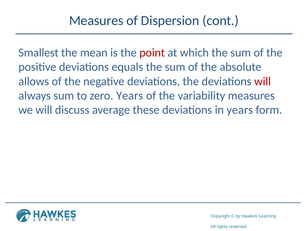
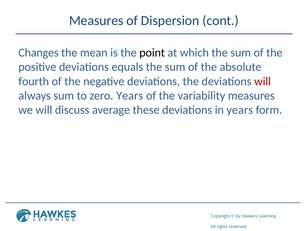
Smallest: Smallest -> Changes (39, 53)
point colour: red -> black (152, 53)
allows: allows -> fourth (34, 81)
